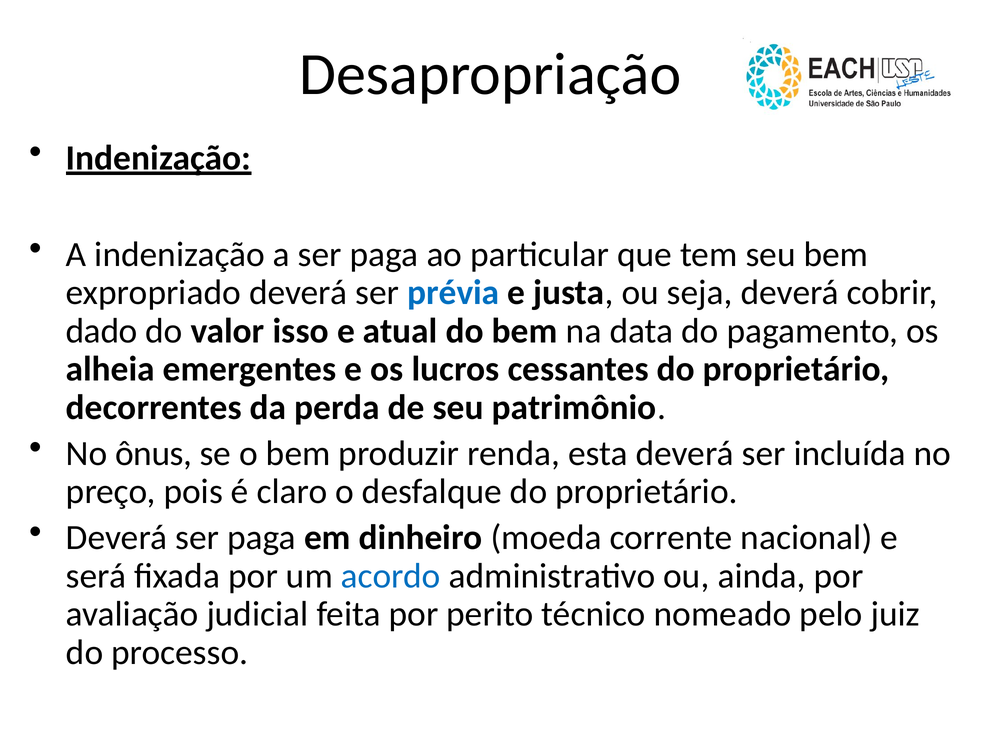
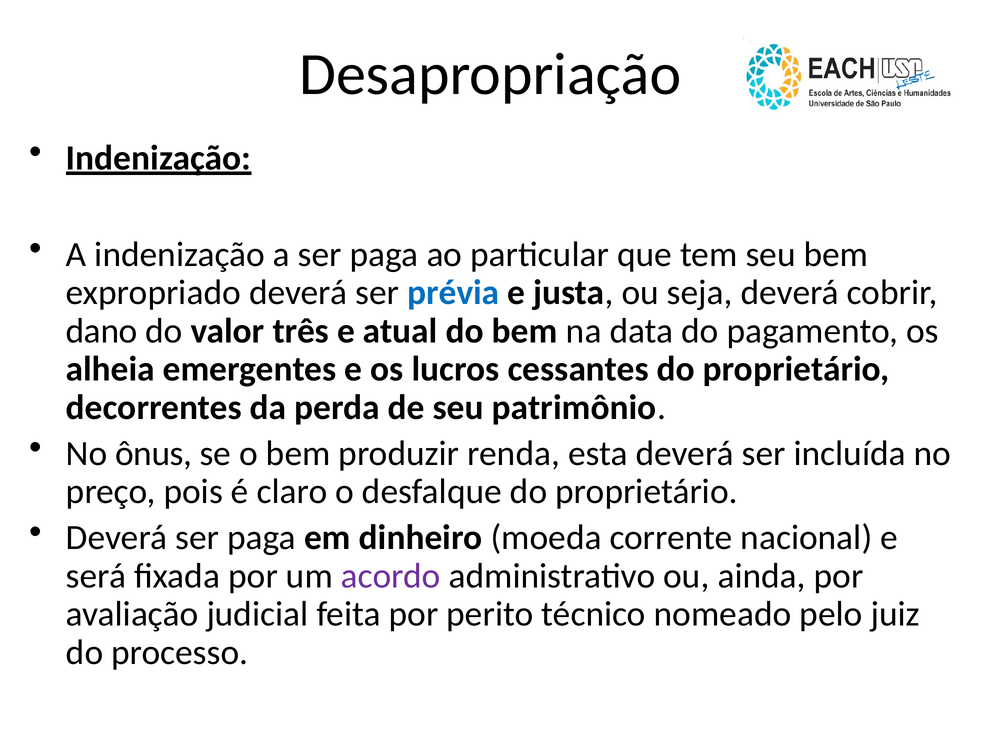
dado: dado -> dano (102, 331)
isso: isso -> três (301, 331)
acordo colour: blue -> purple (391, 576)
